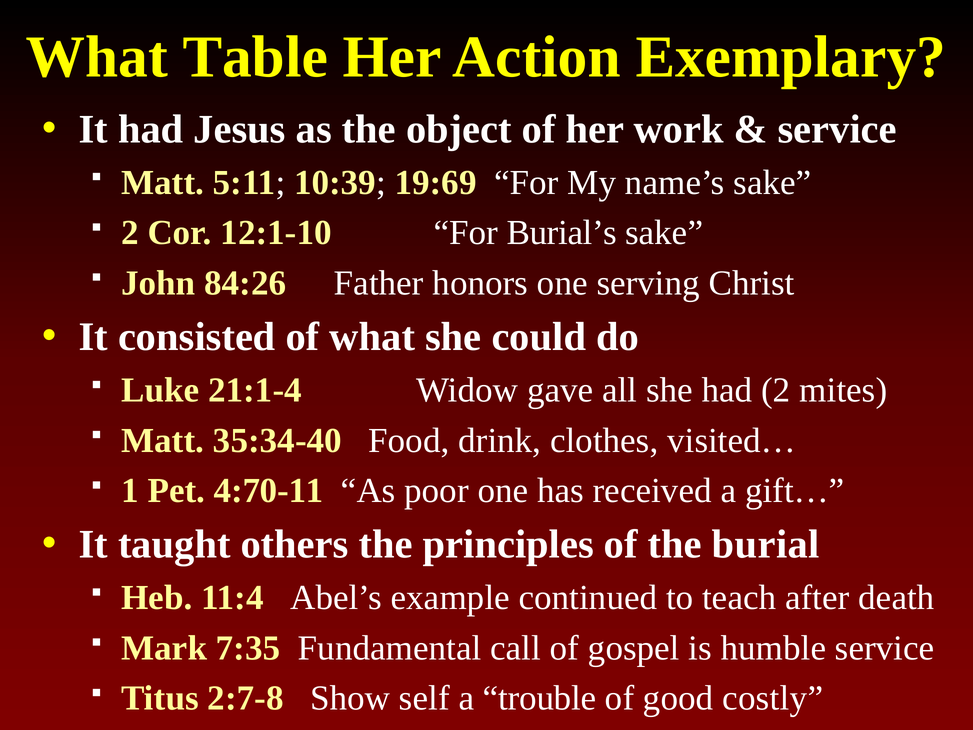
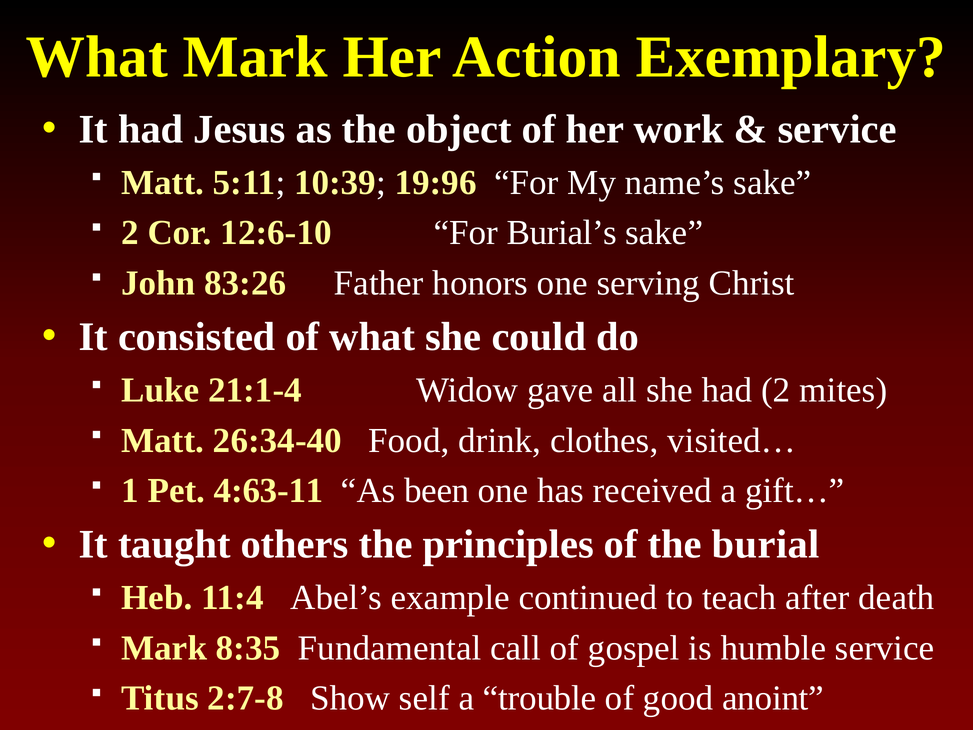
What Table: Table -> Mark (255, 57)
19:69: 19:69 -> 19:96 (436, 182)
12:1-10: 12:1-10 -> 12:6-10 (276, 233)
84:26: 84:26 -> 83:26 (245, 283)
35:34-40: 35:34-40 -> 26:34-40 (277, 440)
4:70-11: 4:70-11 -> 4:63-11 (269, 491)
poor: poor -> been (437, 491)
7:35: 7:35 -> 8:35 (248, 648)
costly: costly -> anoint (773, 698)
